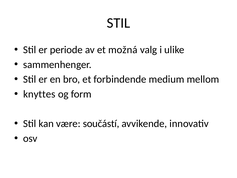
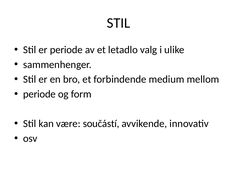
možná: možná -> letadlo (123, 50)
knyttes: knyttes -> periode (39, 94)
